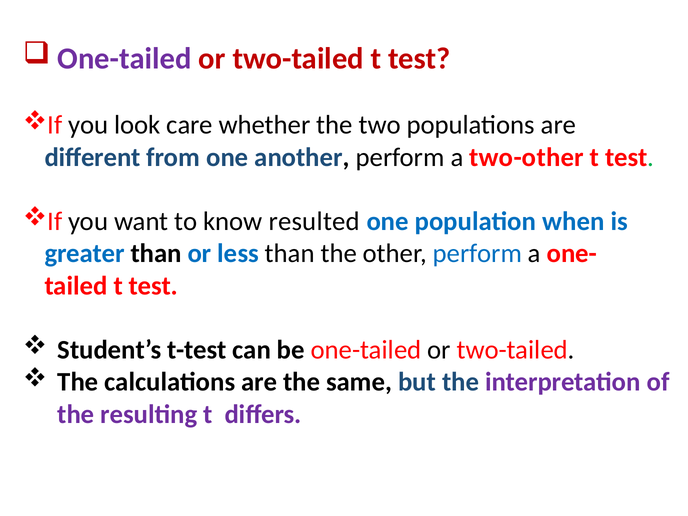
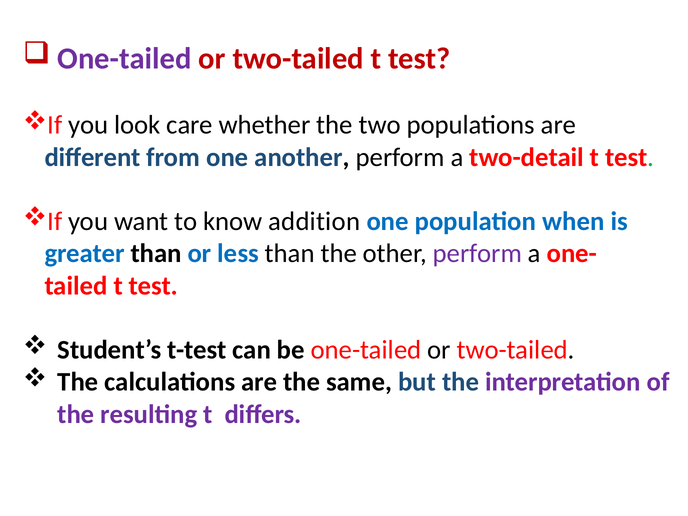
two-other: two-other -> two-detail (527, 157)
resulted: resulted -> addition (314, 221)
perform colour: blue -> purple (477, 254)
